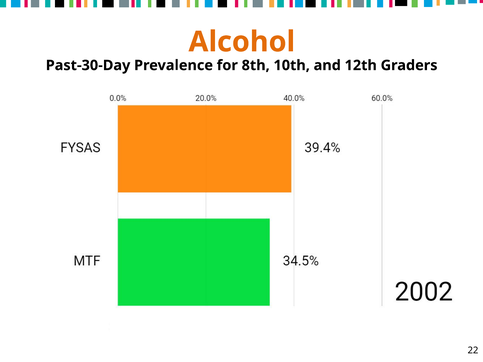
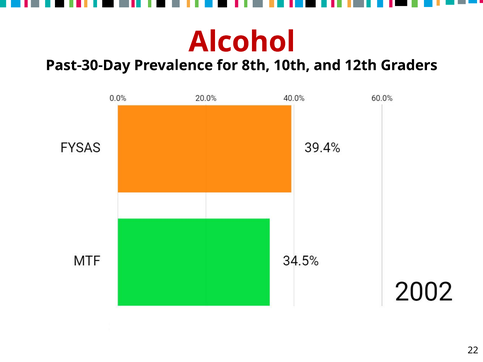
Alcohol colour: orange -> red (242, 42)
